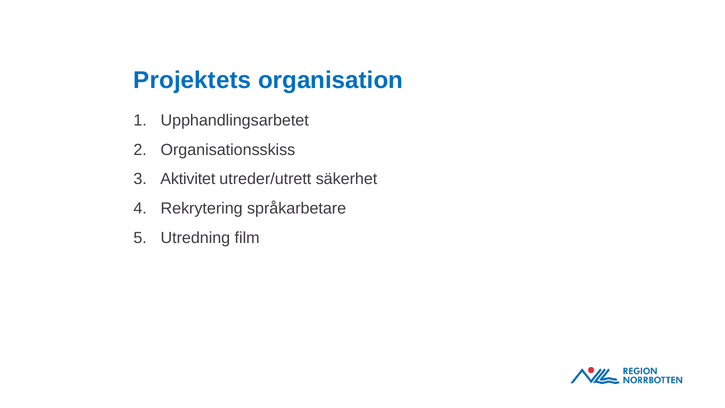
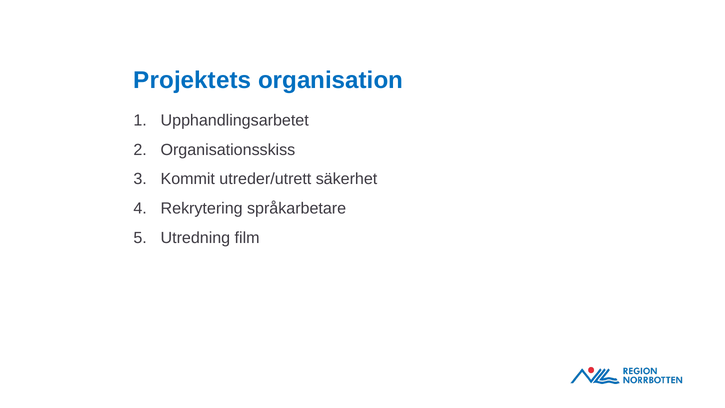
Aktivitet: Aktivitet -> Kommit (188, 179)
